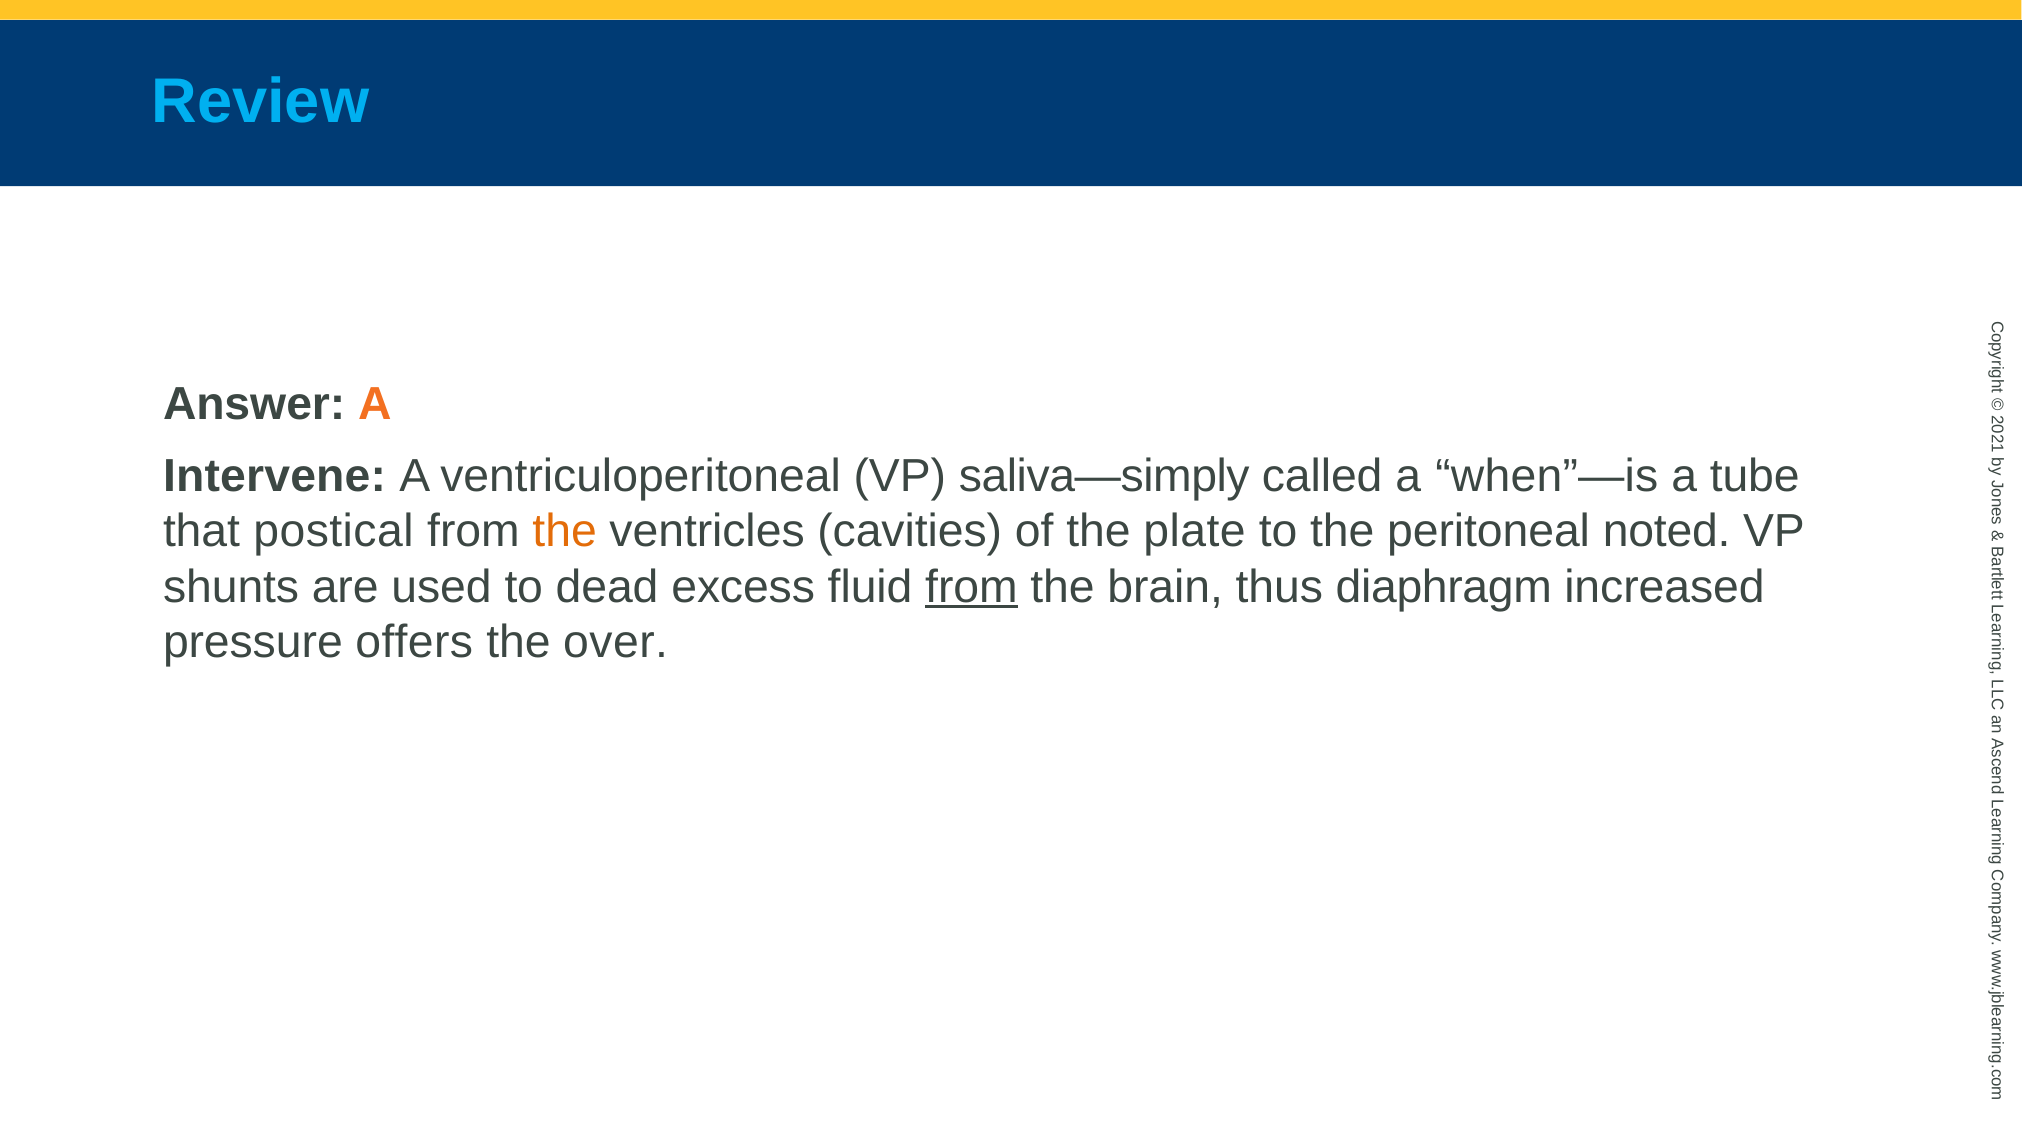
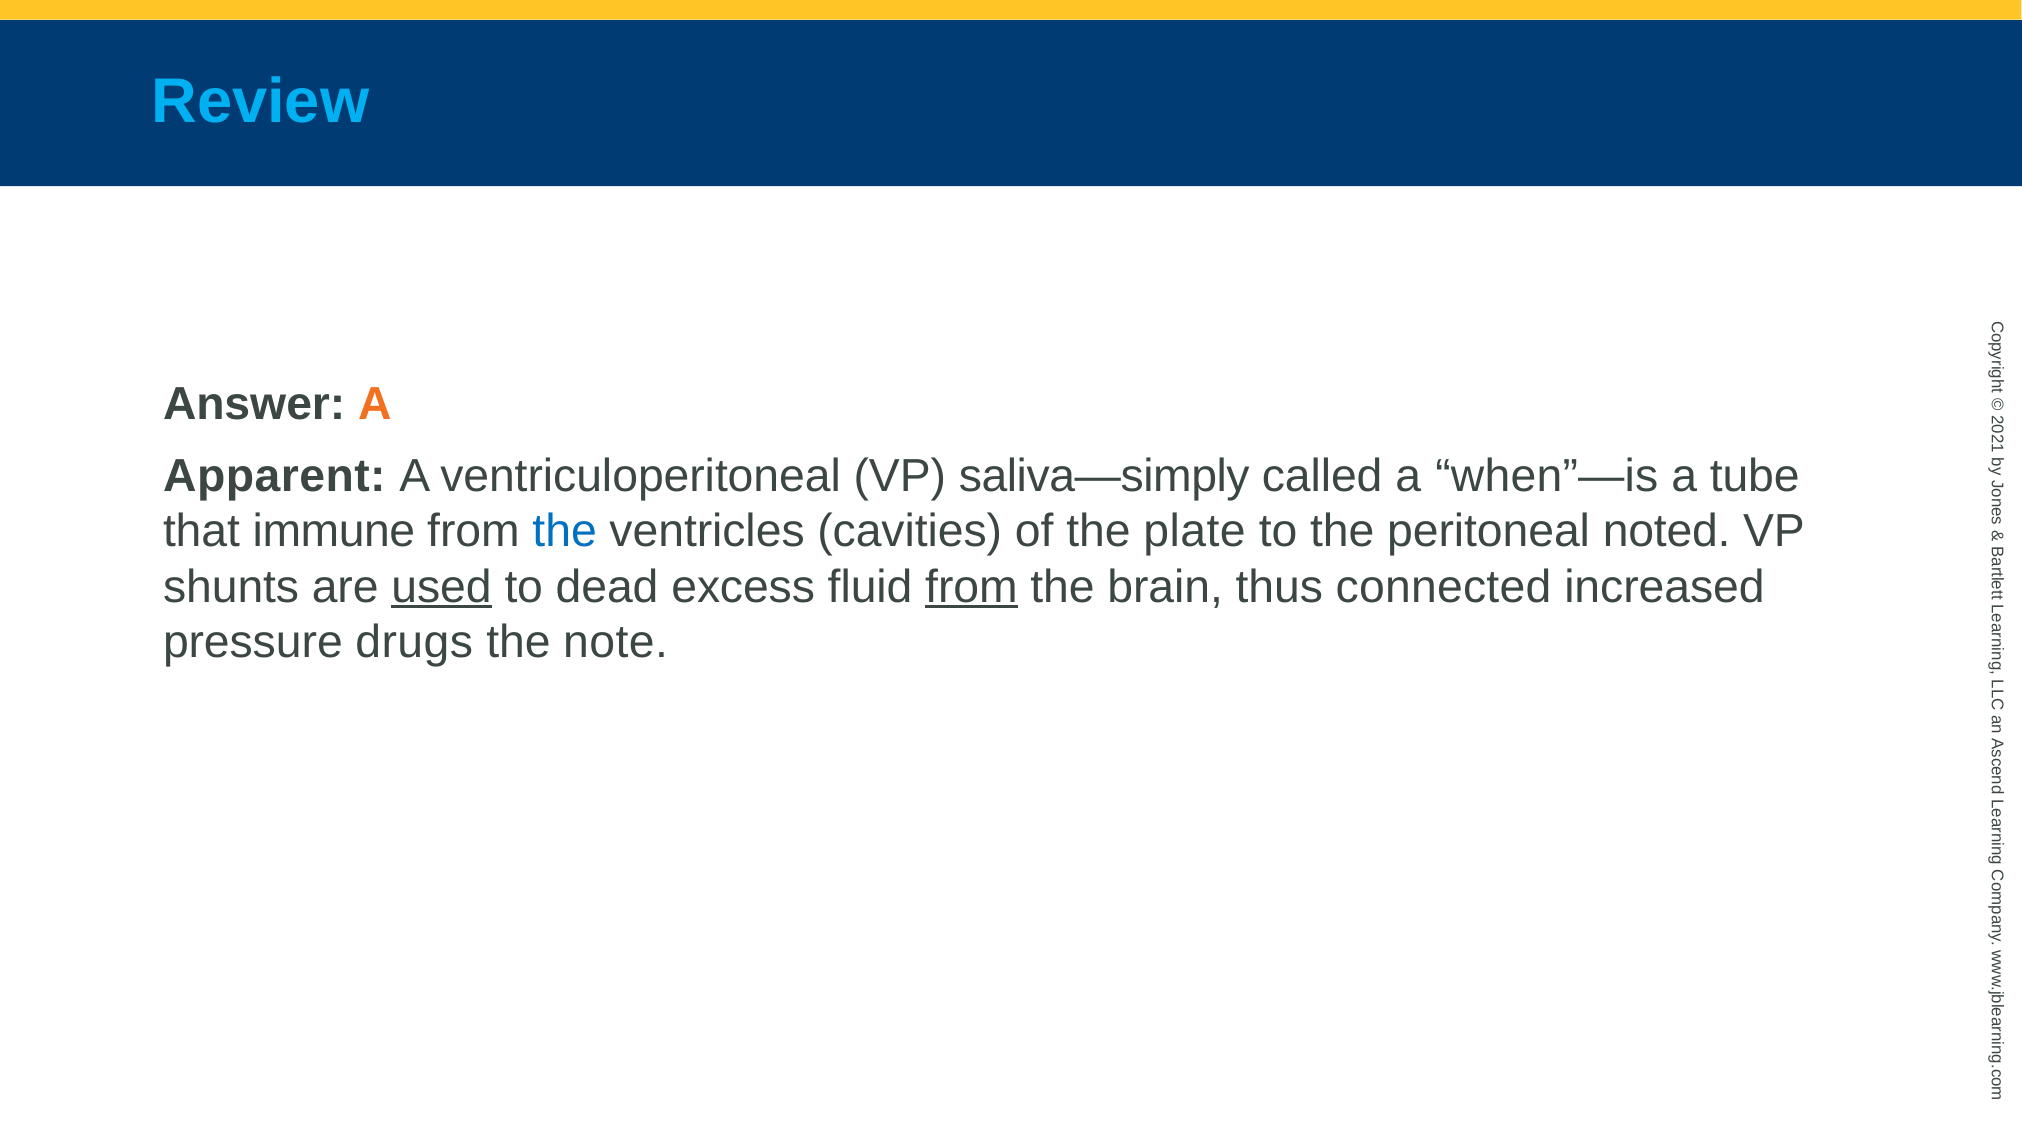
Intervene: Intervene -> Apparent (274, 476)
postical: postical -> immune (334, 531)
the colour: orange -> blue (565, 531)
used underline: none -> present (442, 587)
diaphragm: diaphragm -> connected (1444, 587)
offers: offers -> drugs (414, 643)
over: over -> note (616, 643)
